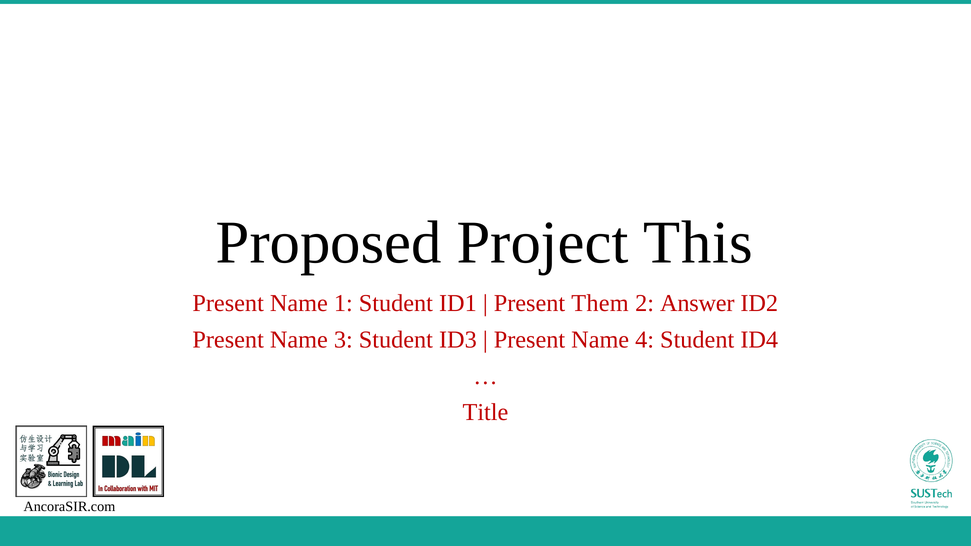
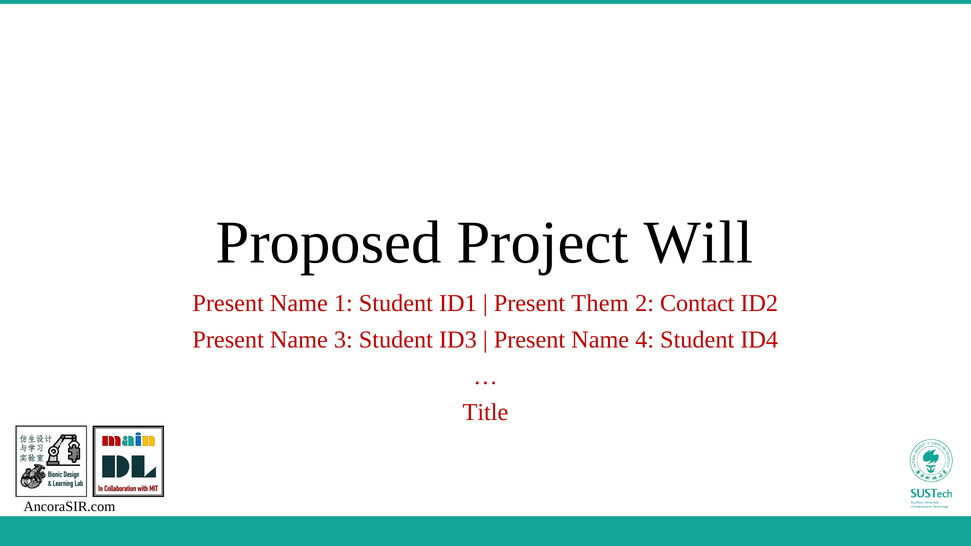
This: This -> Will (698, 243)
Answer: Answer -> Contact (697, 303)
